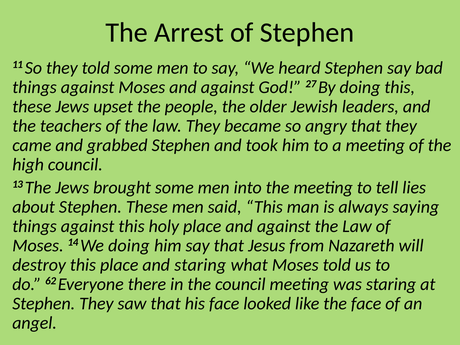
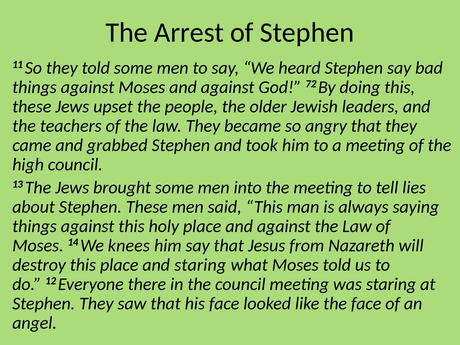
27: 27 -> 72 (311, 84)
We doing: doing -> knees (129, 246)
62: 62 -> 12 (51, 281)
